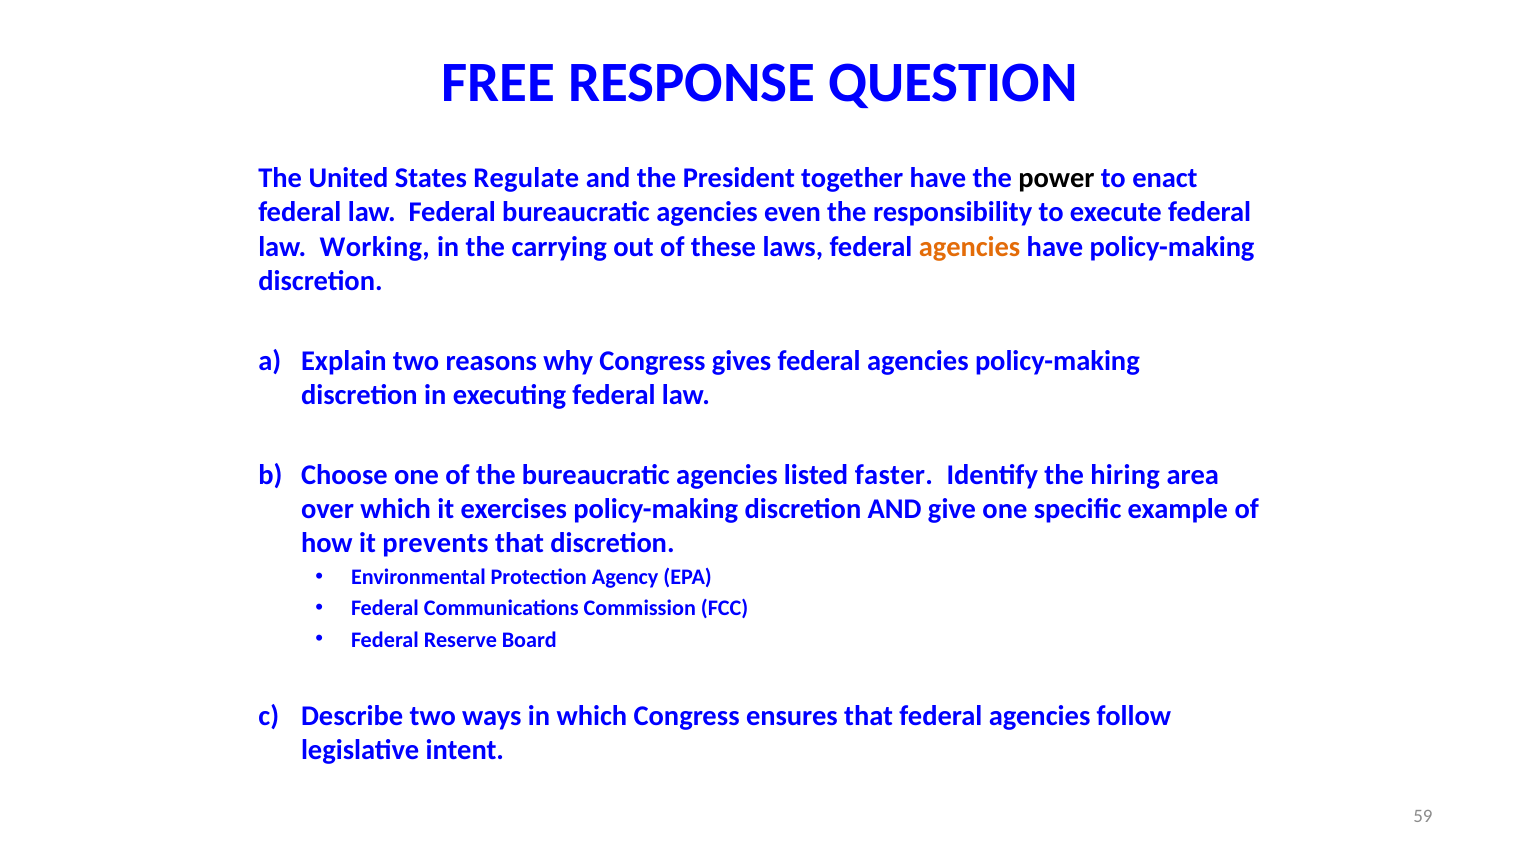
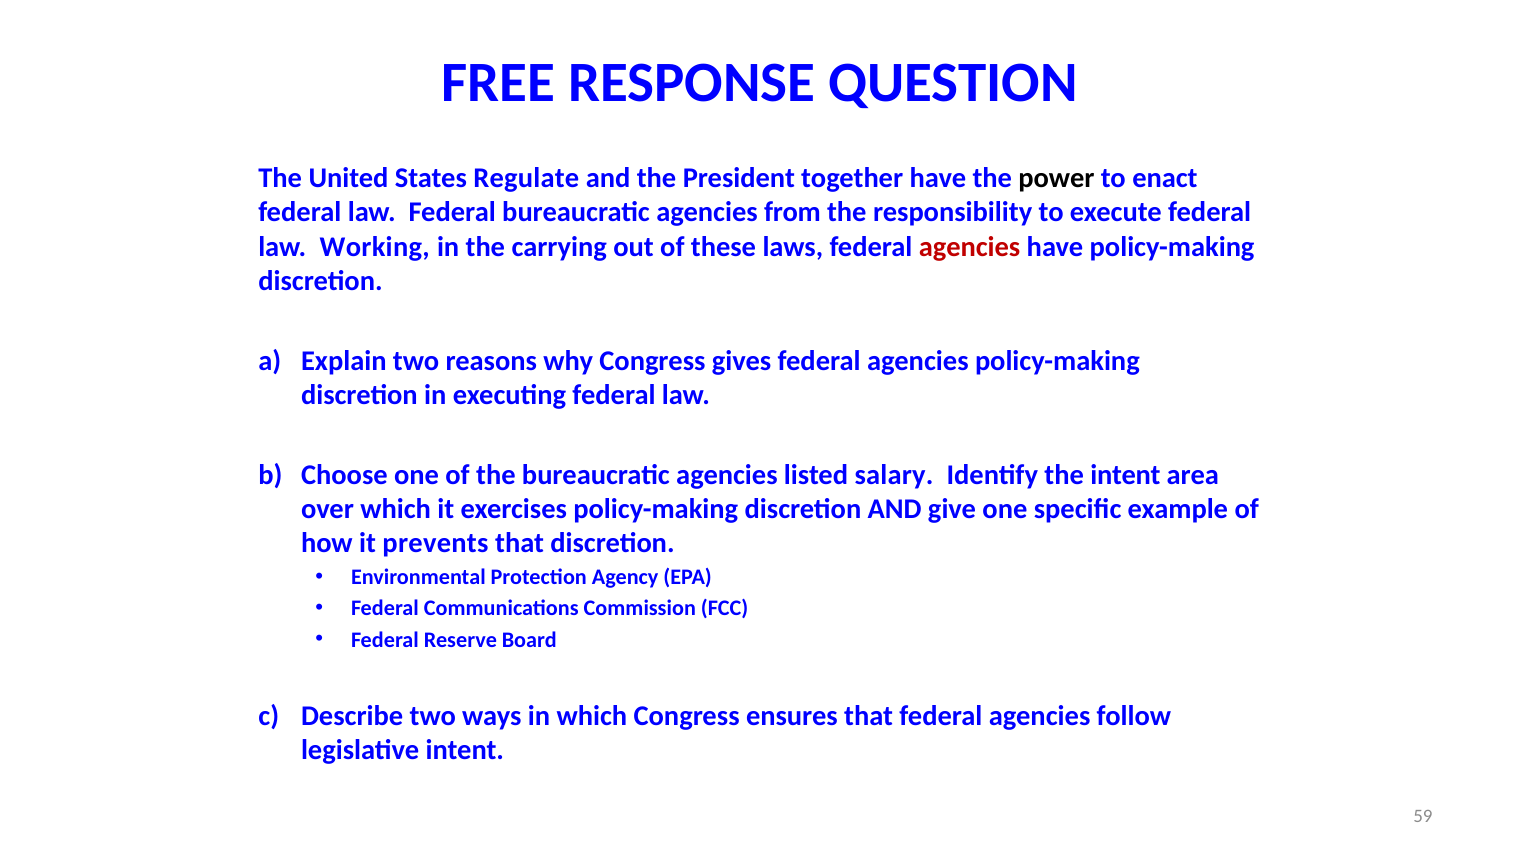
even: even -> from (793, 213)
agencies colour: orange -> red (970, 247)
faster: faster -> salary (894, 475)
the hiring: hiring -> intent (1125, 475)
